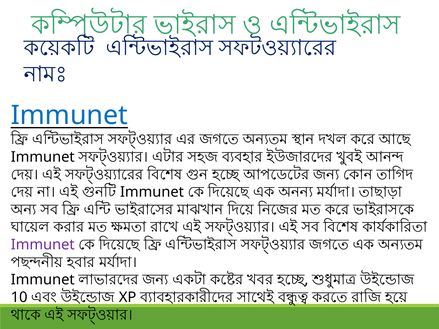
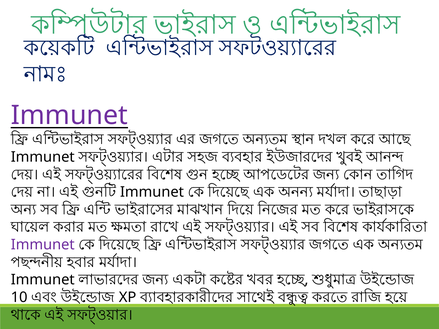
Immunet colour: blue -> purple (69, 116)
